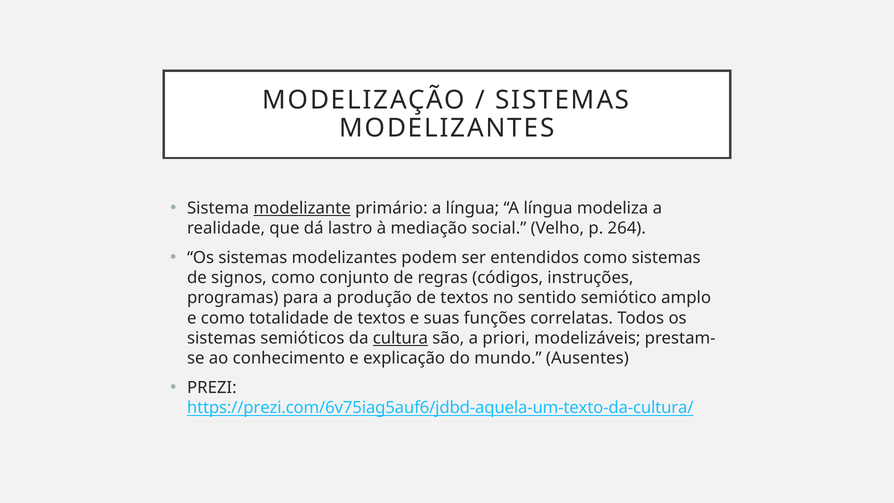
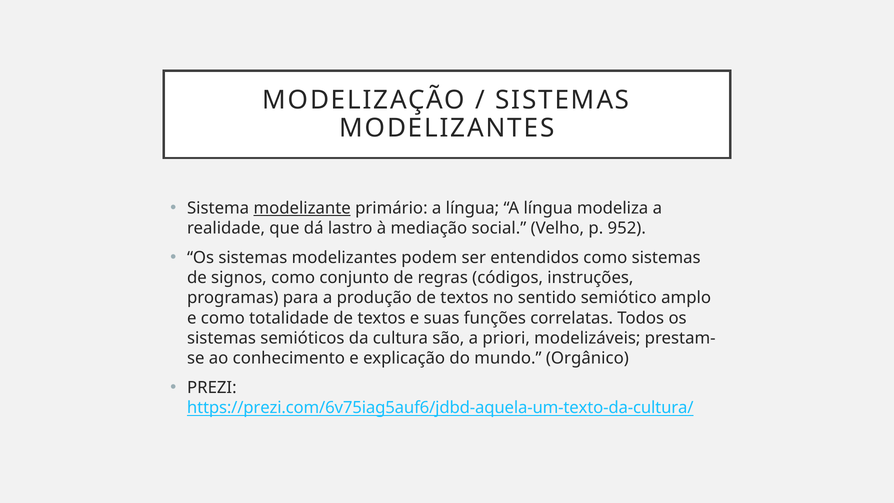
264: 264 -> 952 (627, 228)
cultura underline: present -> none (400, 338)
Ausentes: Ausentes -> Orgânico (587, 358)
